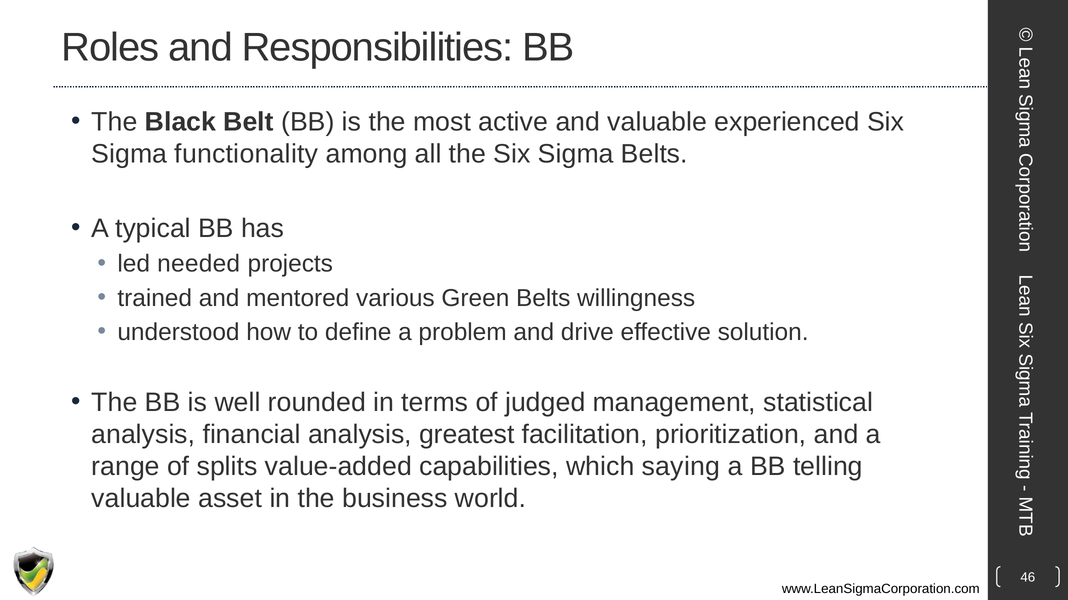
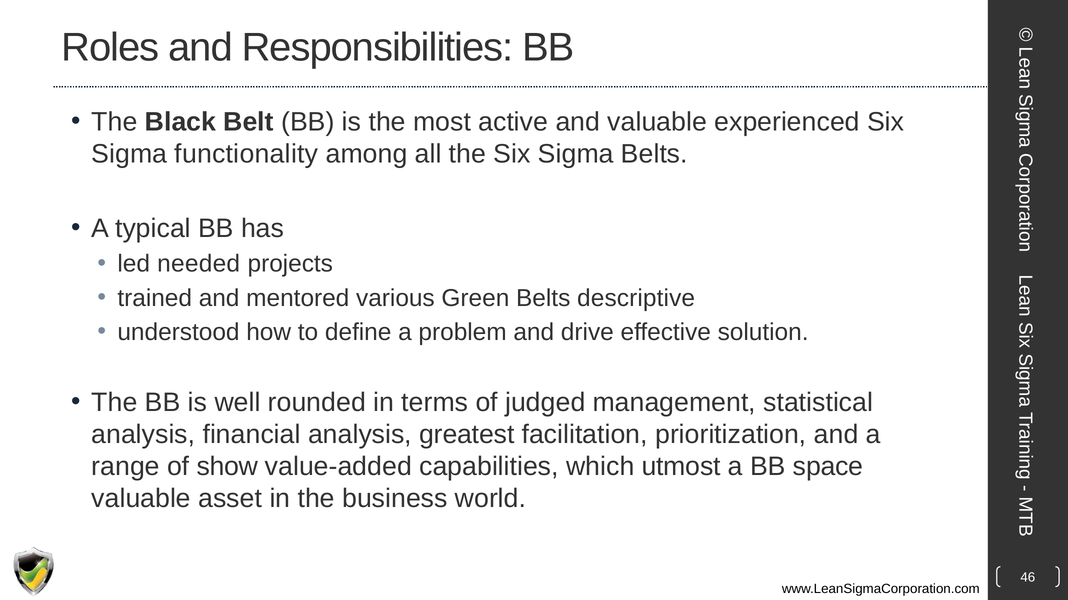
willingness: willingness -> descriptive (636, 298)
splits: splits -> show (227, 467)
saying: saying -> utmost (681, 467)
telling: telling -> space (828, 467)
